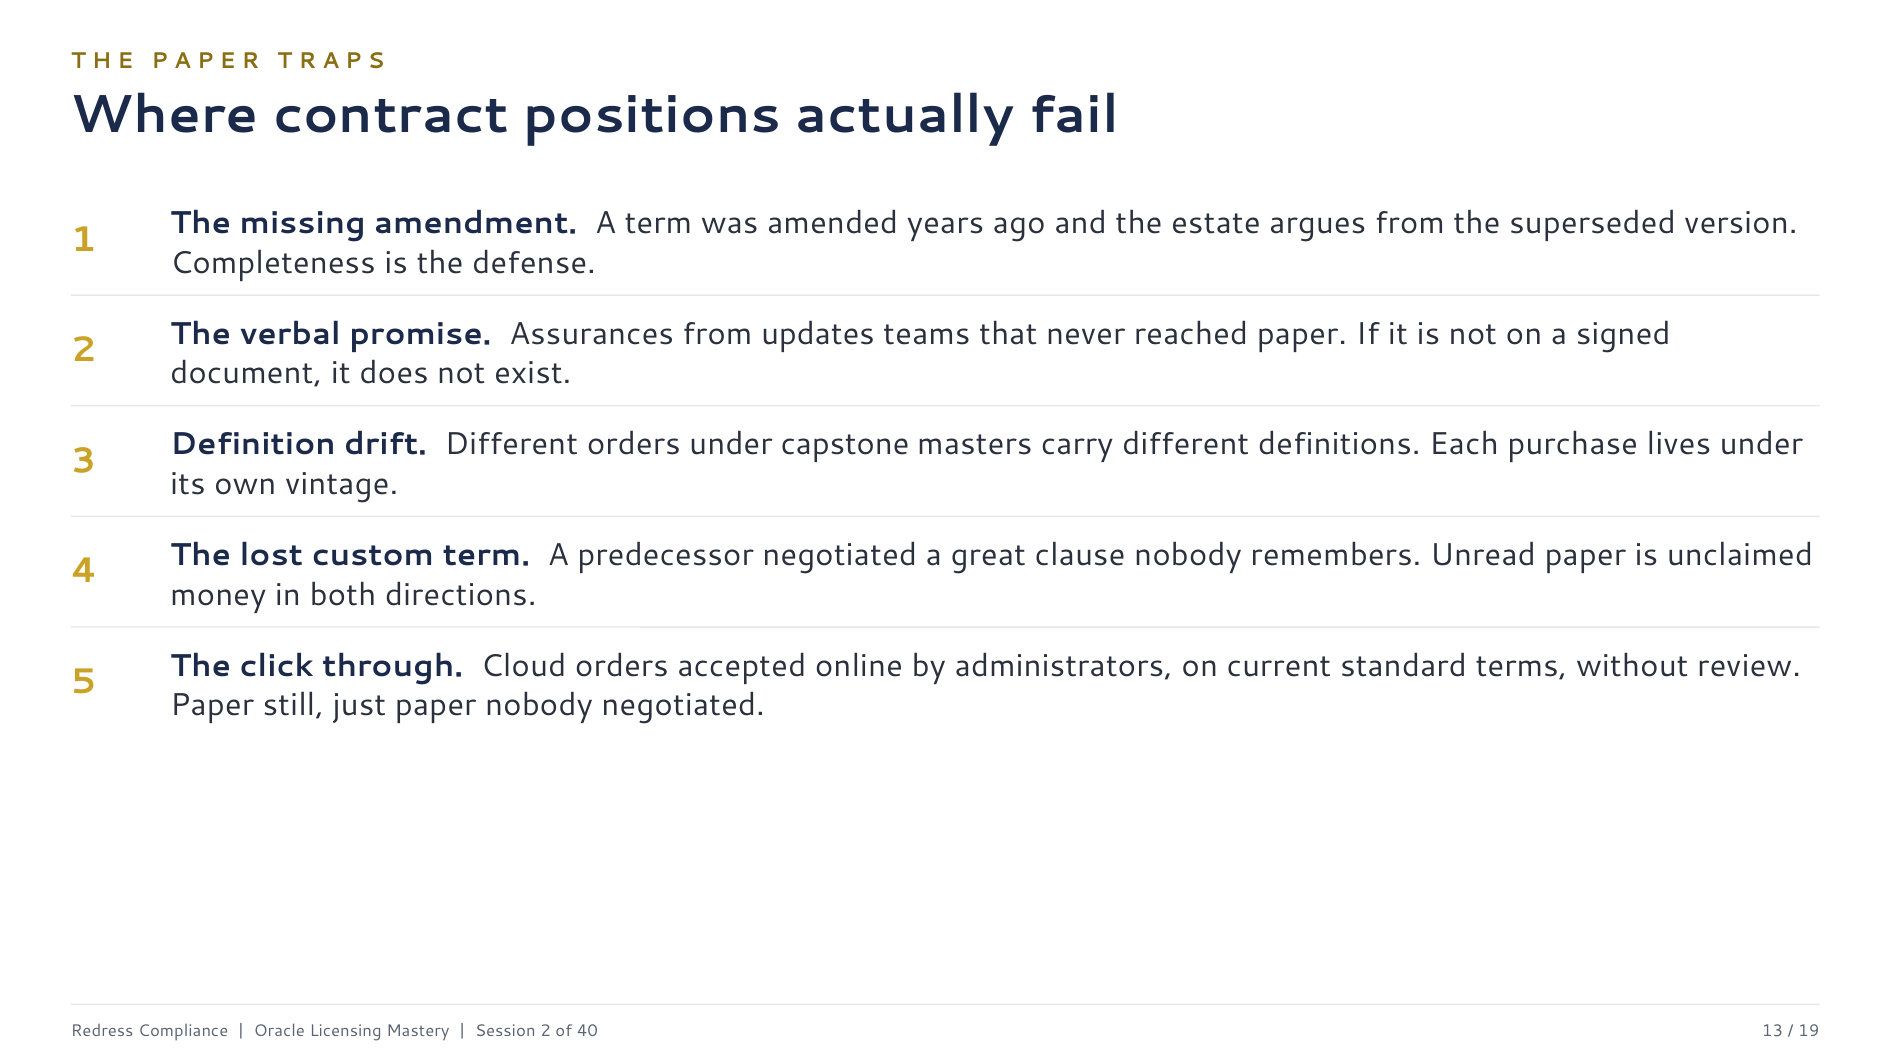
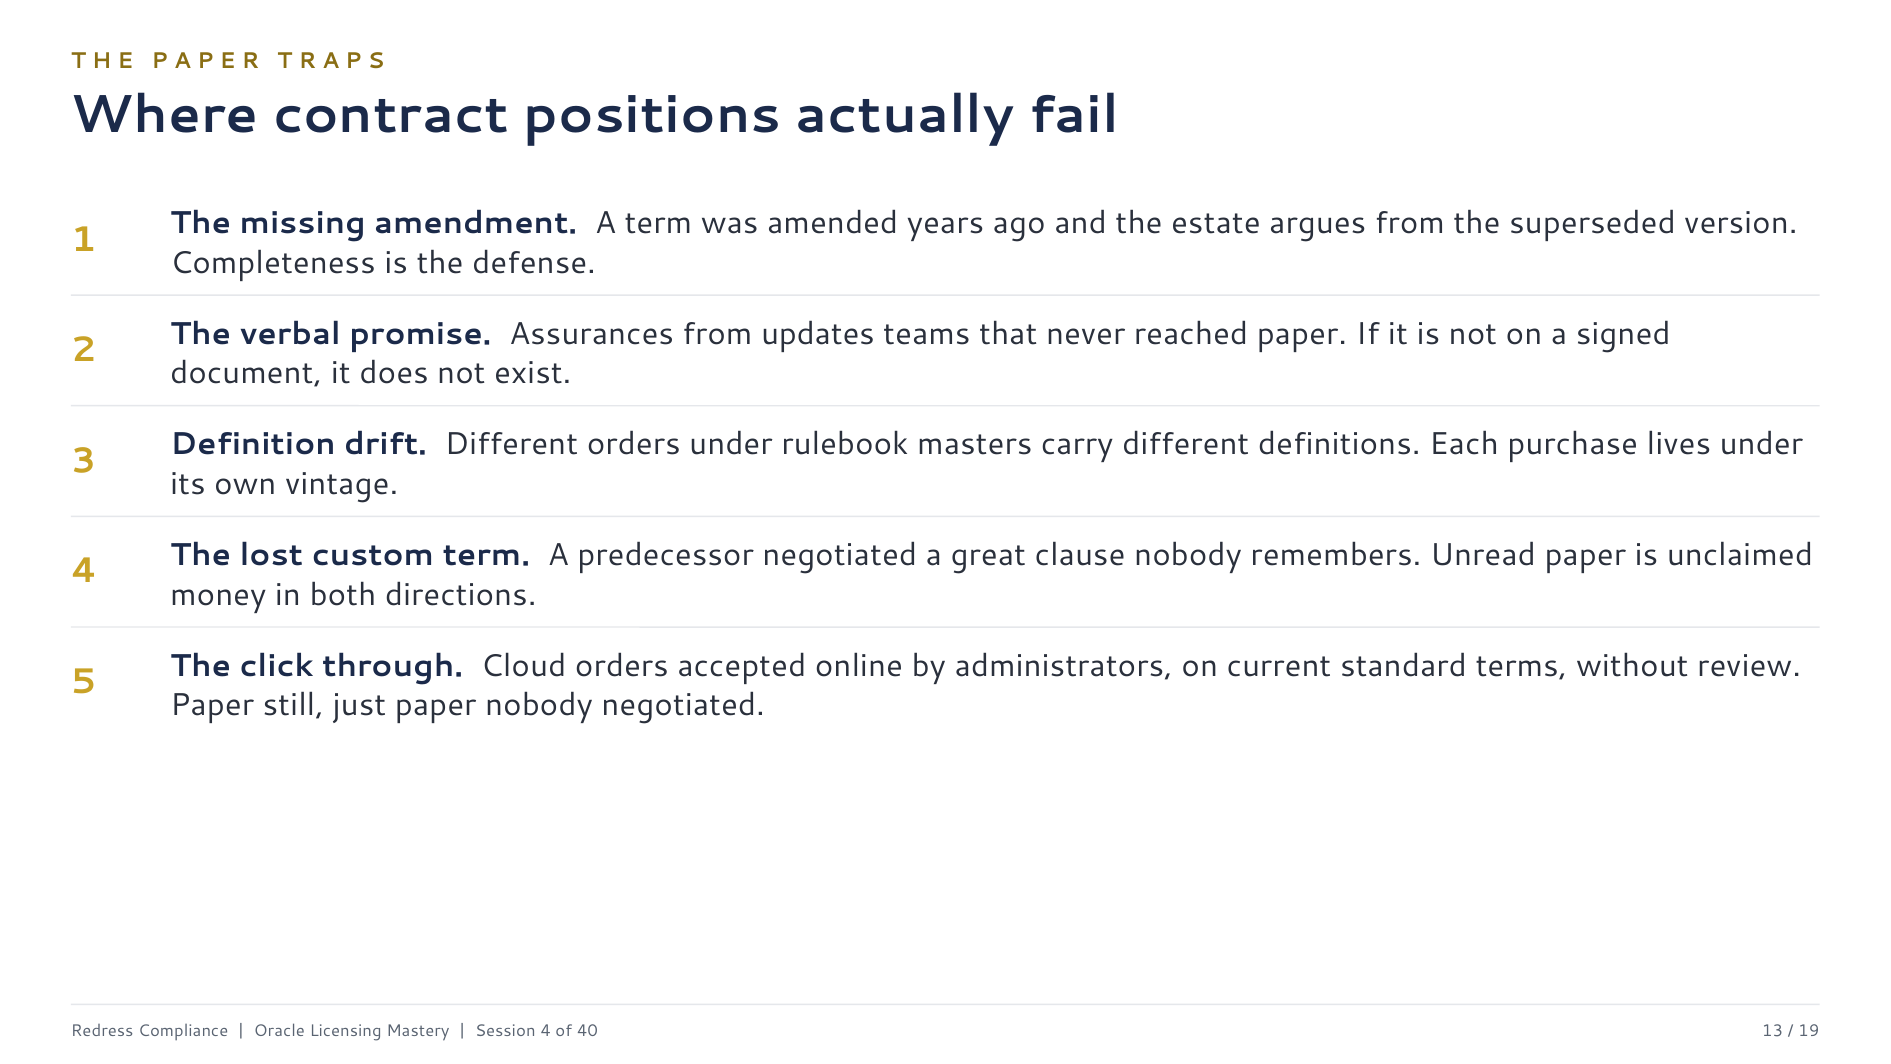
capstone: capstone -> rulebook (845, 444)
Session 2: 2 -> 4 (546, 1031)
